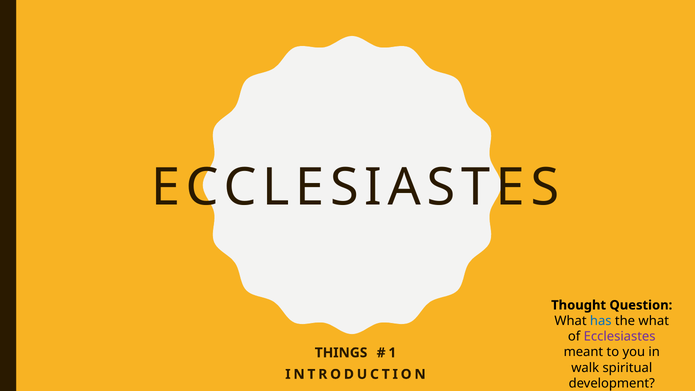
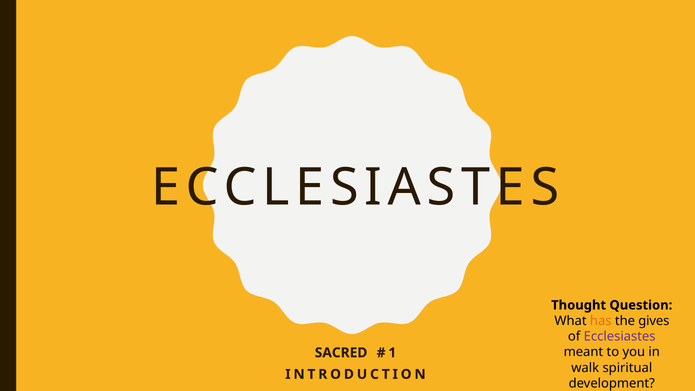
has colour: blue -> orange (601, 321)
the what: what -> gives (654, 321)
THINGS: THINGS -> SACRED (341, 353)
